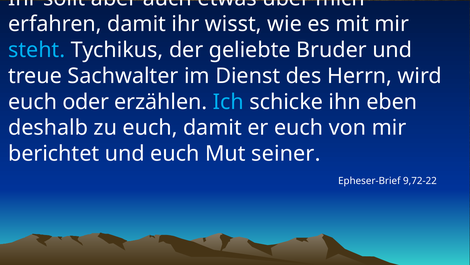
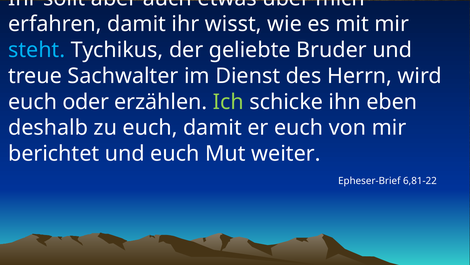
Ich colour: light blue -> light green (228, 102)
seiner: seiner -> weiter (286, 153)
9,72-22: 9,72-22 -> 6,81-22 (420, 181)
